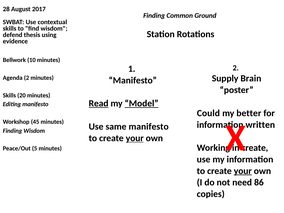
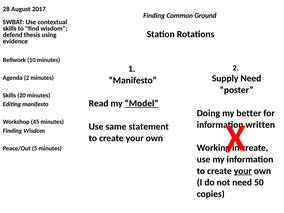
Supply Brain: Brain -> Need (251, 78)
Read underline: present -> none (99, 103)
Could: Could -> Doing (208, 113)
same manifesto: manifesto -> statement (149, 127)
your underline: present -> none (135, 138)
86: 86 -> 50 (259, 182)
